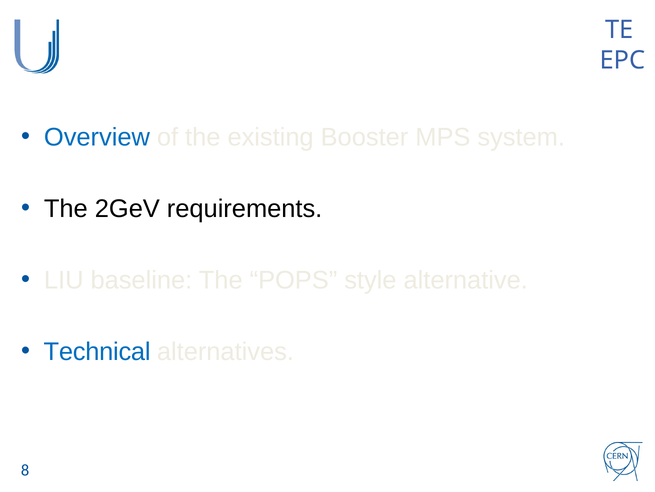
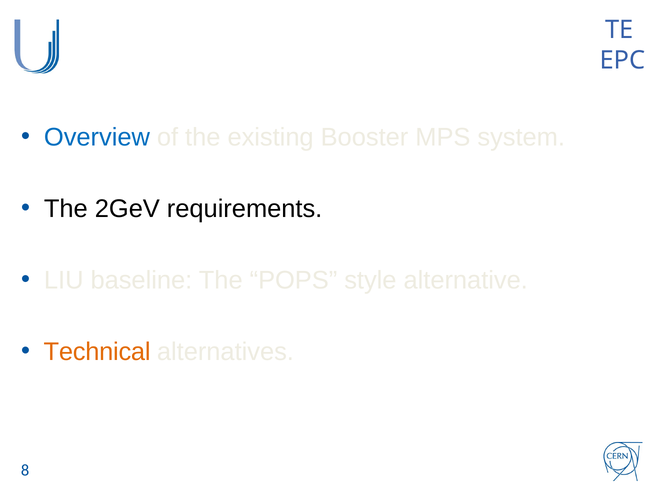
Technical colour: blue -> orange (97, 351)
